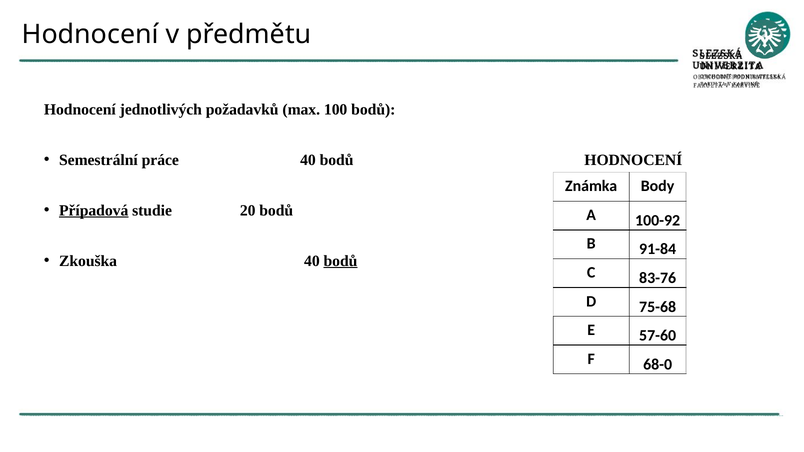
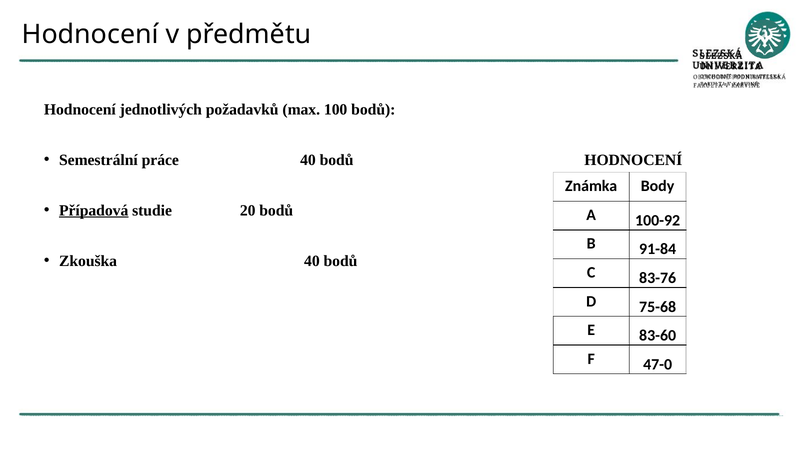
bodů underline: present -> none (340, 261)
57-60: 57-60 -> 83-60 (658, 336)
68-0: 68-0 -> 47-0 (658, 365)
